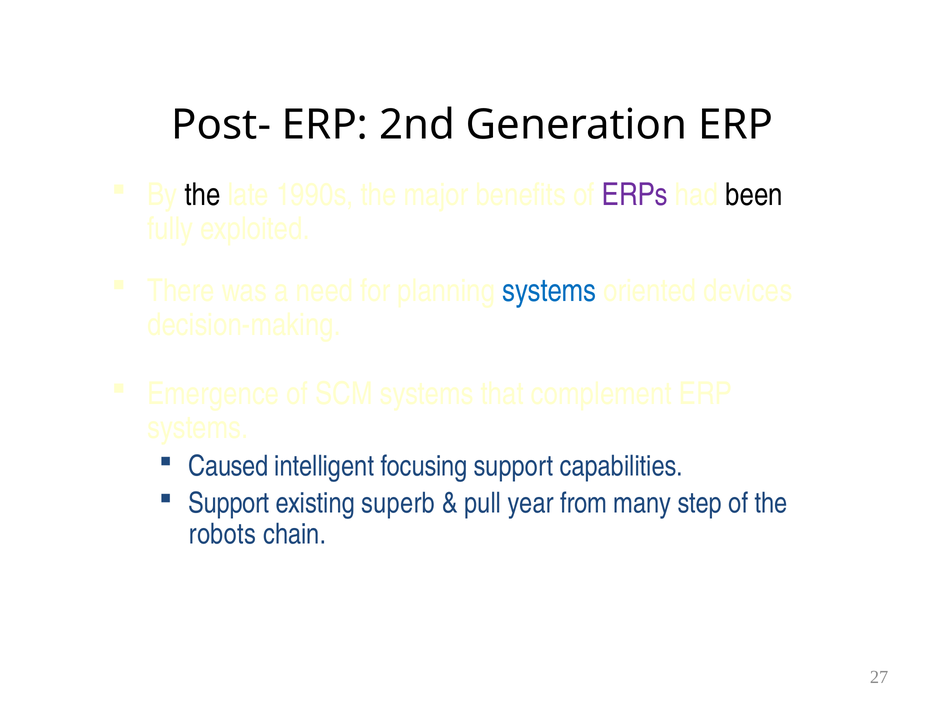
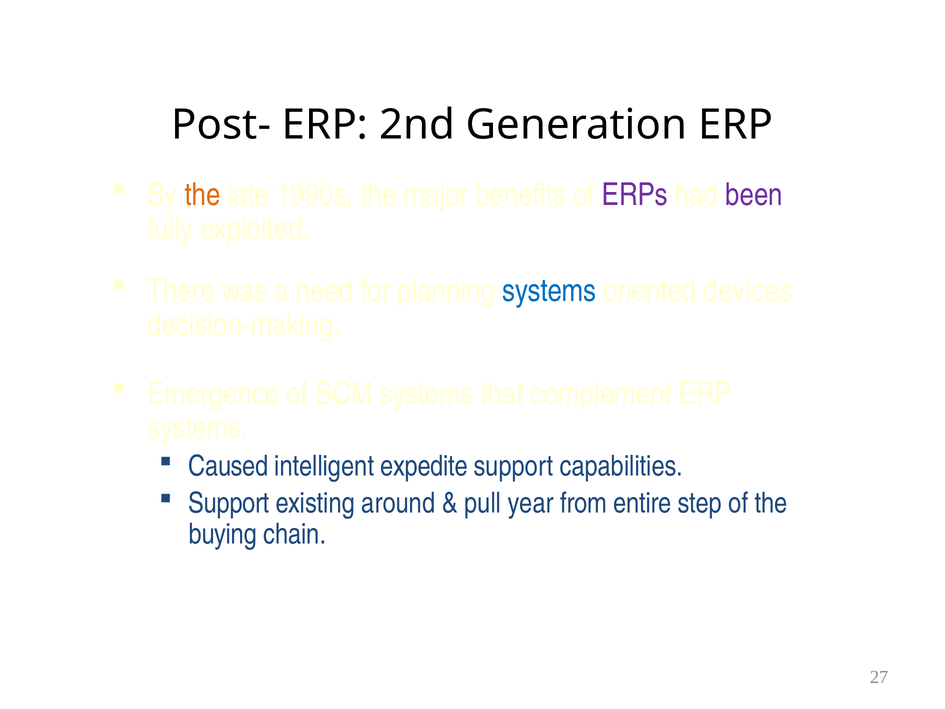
the colour: black -> orange (202, 195)
been colour: black -> purple (754, 195)
focusing: focusing -> expedite (424, 466)
superb: superb -> around (398, 503)
many: many -> entire (642, 503)
robots: robots -> buying (223, 534)
